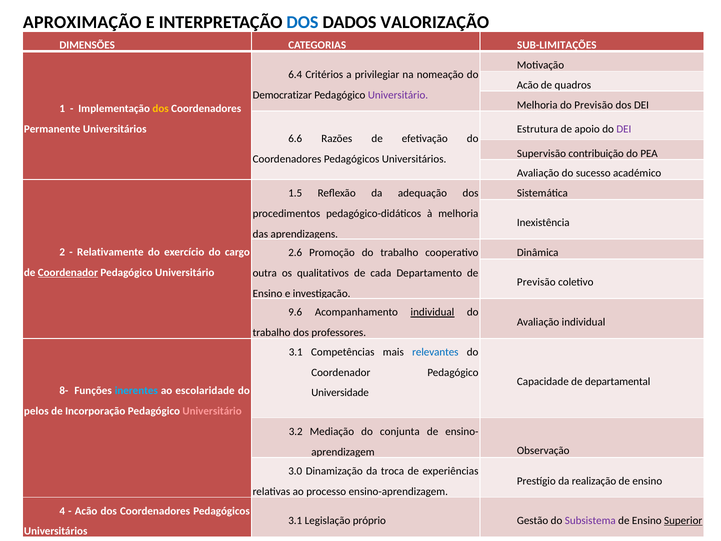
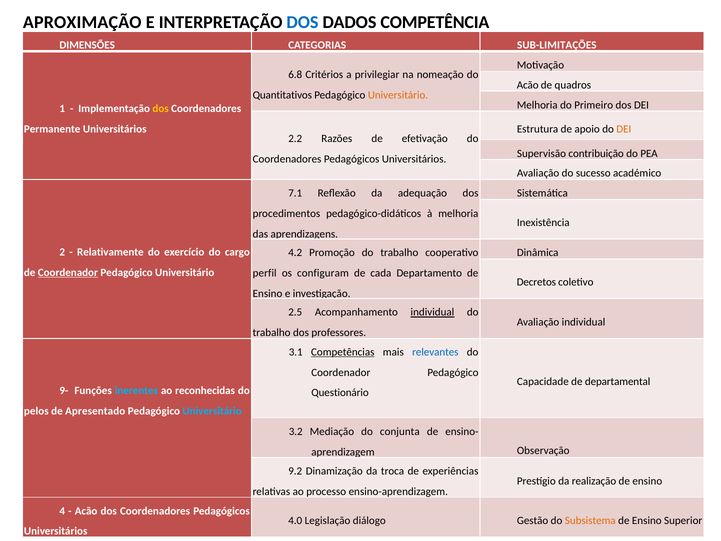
VALORIZAÇÃO: VALORIZAÇÃO -> COMPETÊNCIA (435, 22)
6.4: 6.4 -> 6.8 (295, 75)
Democratizar: Democratizar -> Quantitativos (282, 95)
Universitário colour: purple -> orange (398, 95)
do Previsão: Previsão -> Primeiro (594, 105)
DEI colour: purple -> orange (624, 129)
6.6: 6.6 -> 2.2 (295, 139)
1.5: 1.5 -> 7.1 (295, 193)
2.6: 2.6 -> 4.2 (295, 253)
outra: outra -> perfil (265, 273)
qualitativos: qualitativos -> configuram (323, 273)
Previsão: Previsão -> Decretos (536, 282)
9.6: 9.6 -> 2.5 (295, 312)
Competências underline: none -> present (343, 352)
8-: 8- -> 9- (64, 391)
escolaridade: escolaridade -> reconhecidas (205, 391)
Universidade: Universidade -> Questionário (340, 393)
Incorporação: Incorporação -> Apresentado (95, 411)
Universitário colour: pink -> light blue (212, 411)
3.0: 3.0 -> 9.2 (295, 471)
3.1: 3.1 -> 4.0 (295, 520)
próprio: próprio -> diálogo (369, 520)
Subsistema colour: purple -> orange (590, 520)
Superior underline: present -> none (683, 520)
